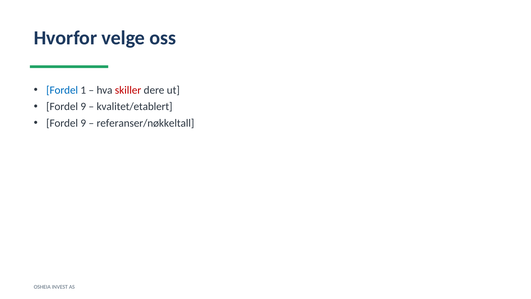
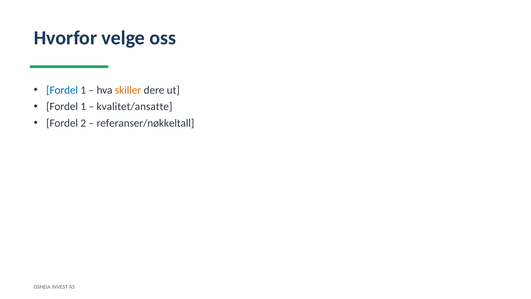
skiller colour: red -> orange (128, 90)
9: 9 -> 1 (83, 107)
kvalitet/etablert: kvalitet/etablert -> kvalitet/ansatte (134, 107)
9: 9 -> 2 (83, 123)
